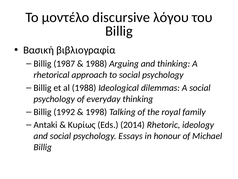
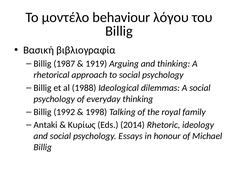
discursive: discursive -> behaviour (121, 17)
1988: 1988 -> 1919 (96, 64)
